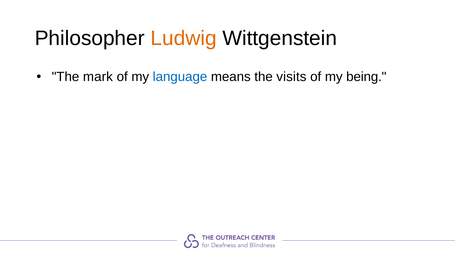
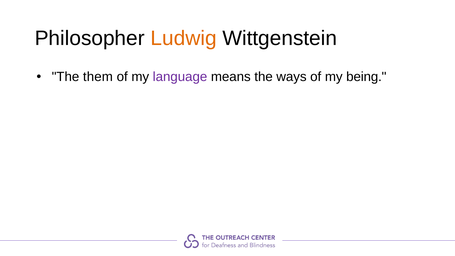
mark: mark -> them (98, 77)
language colour: blue -> purple (180, 77)
visits: visits -> ways (291, 77)
